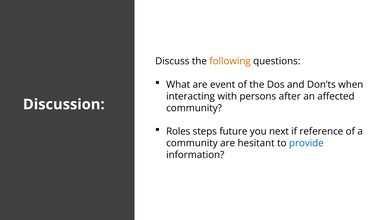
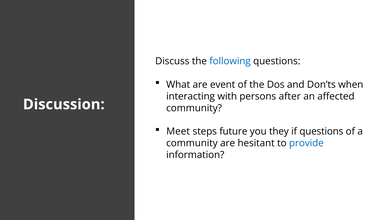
following colour: orange -> blue (230, 61)
Roles: Roles -> Meet (178, 131)
next: next -> they (279, 131)
if reference: reference -> questions (321, 131)
